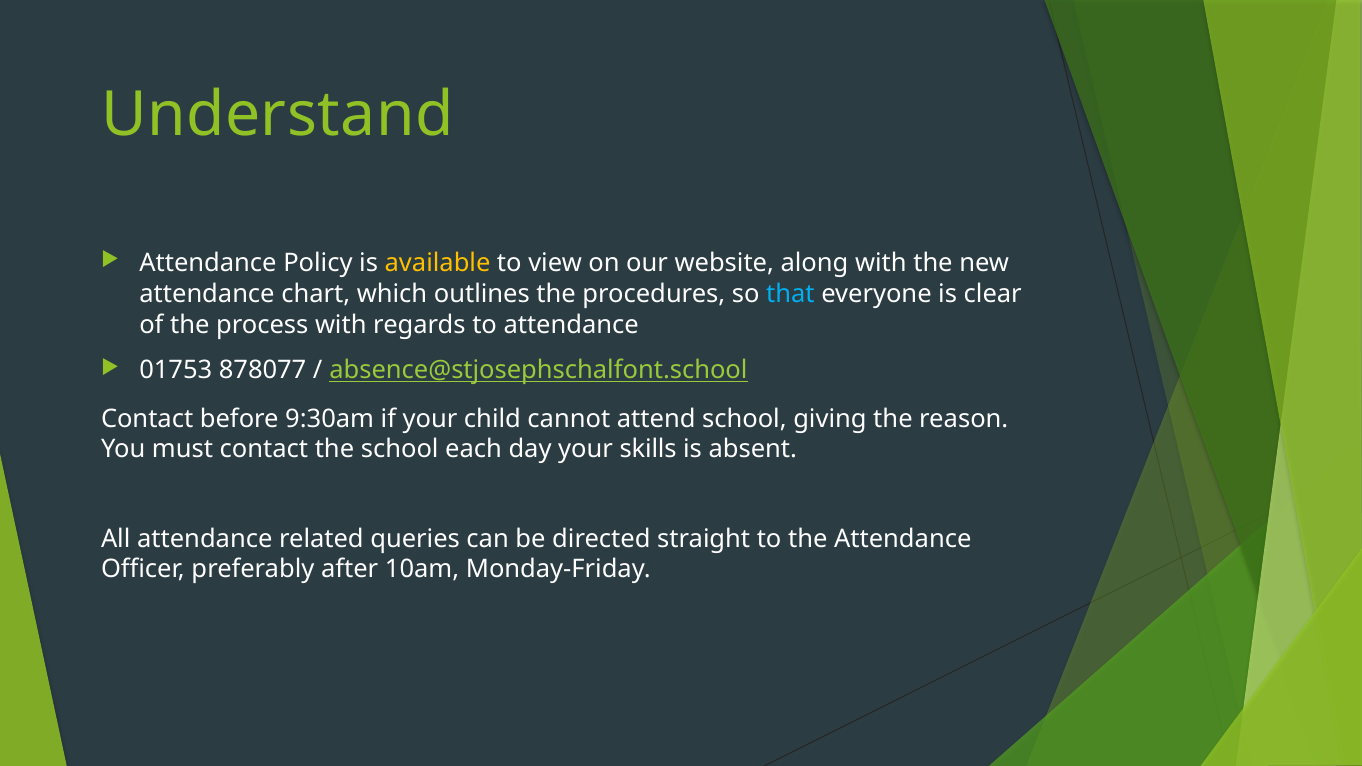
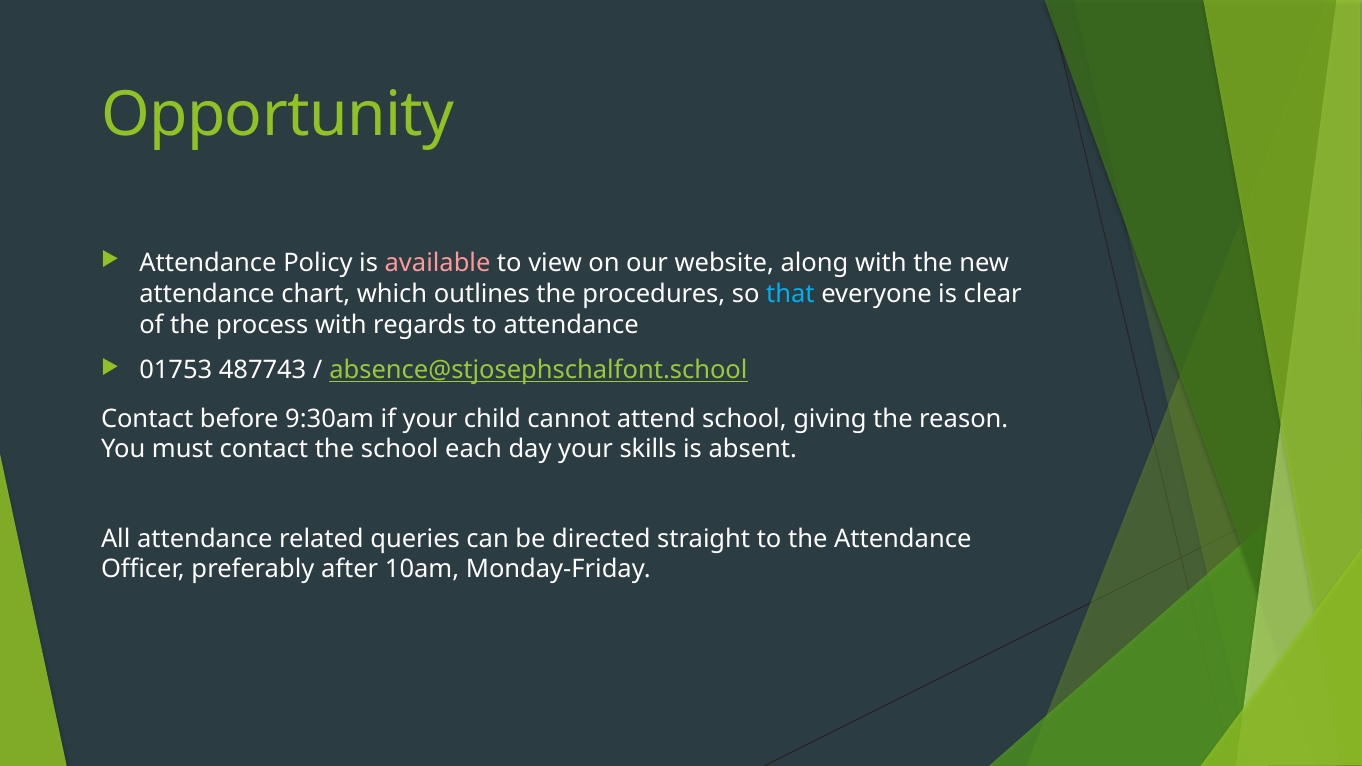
Understand: Understand -> Opportunity (278, 115)
available colour: yellow -> pink (438, 264)
878077: 878077 -> 487743 (263, 370)
